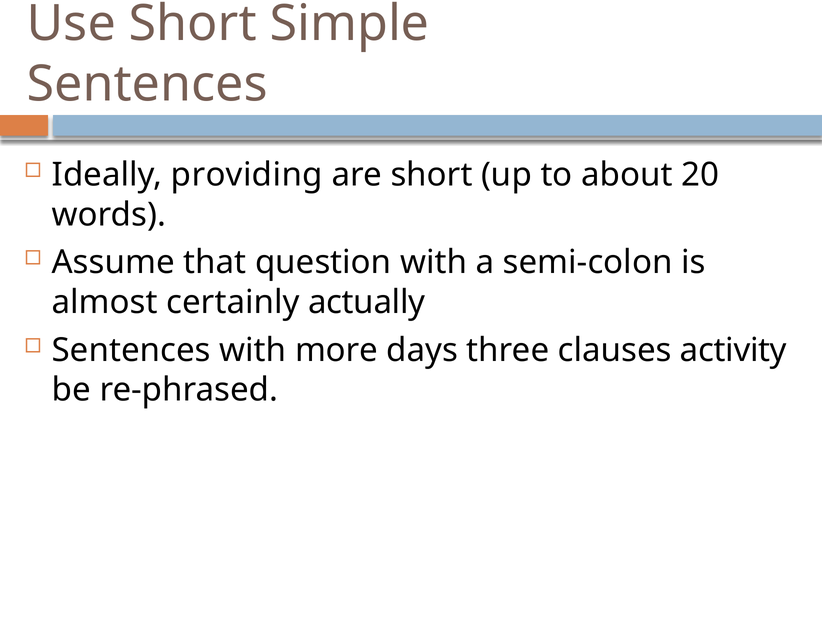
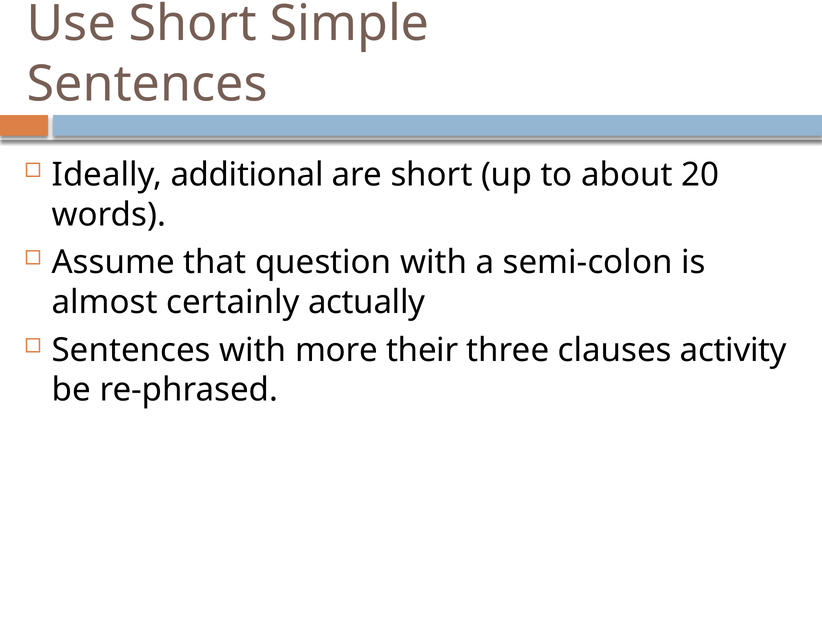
providing: providing -> additional (247, 175)
days: days -> their (422, 350)
